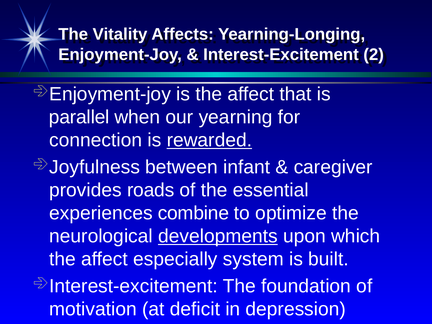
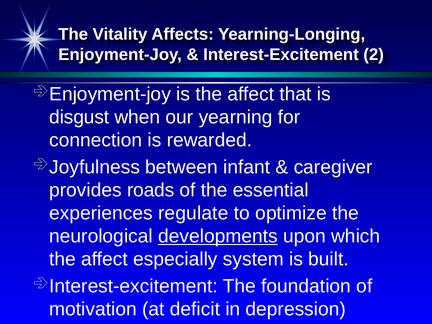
parallel: parallel -> disgust (79, 117)
rewarded underline: present -> none (209, 140)
combine: combine -> regulate (193, 213)
